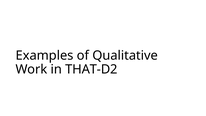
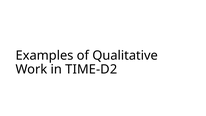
THAT-D2: THAT-D2 -> TIME-D2 (91, 69)
